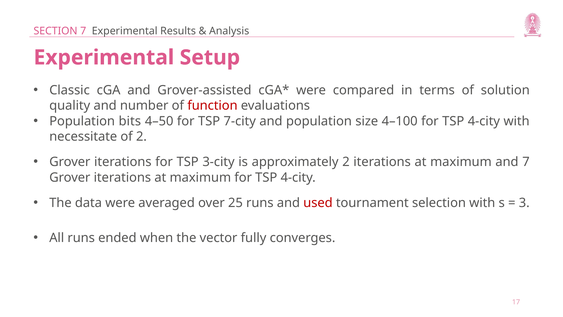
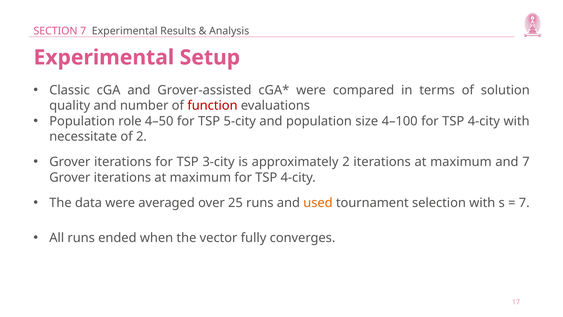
bits: bits -> role (130, 121)
7-city: 7-city -> 5-city (240, 121)
used colour: red -> orange (318, 203)
3: 3 -> 7 (524, 203)
